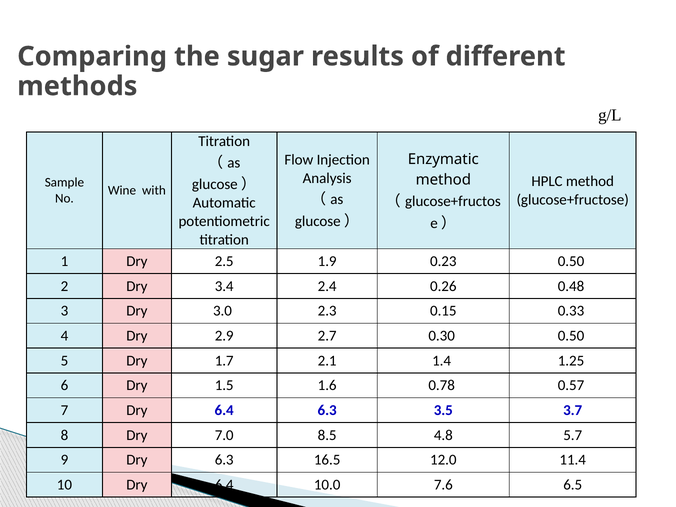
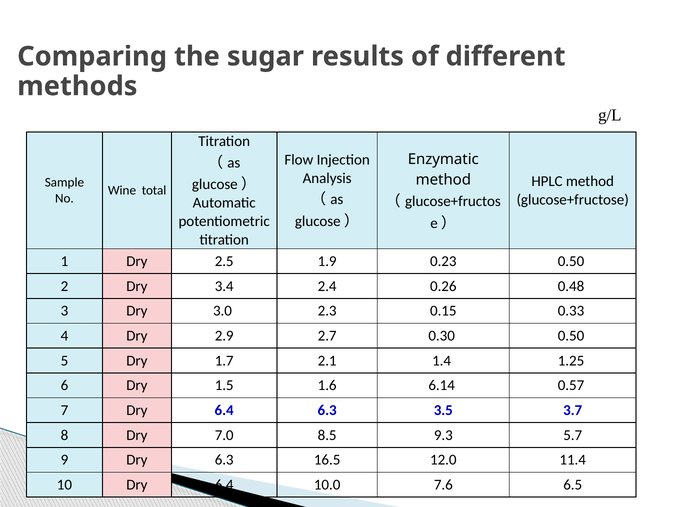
with: with -> total (154, 191)
0.78: 0.78 -> 6.14 (442, 386)
4.8: 4.8 -> 9.3 (443, 435)
